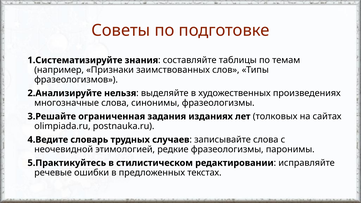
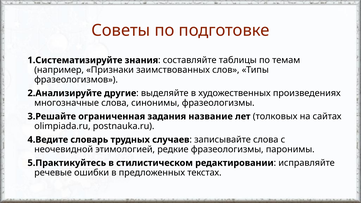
нельзя: нельзя -> другие (120, 93)
изданиях: изданиях -> название (211, 116)
